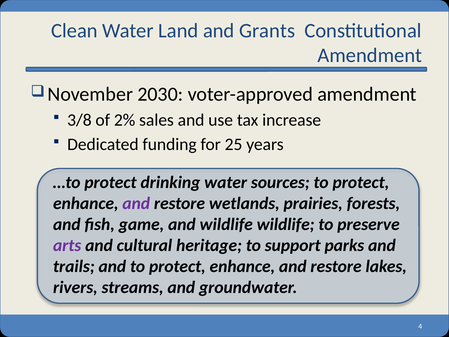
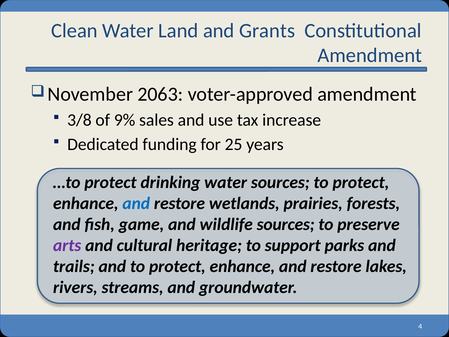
2030: 2030 -> 2063 (160, 94)
2%: 2% -> 9% (125, 120)
and colour: purple -> blue (136, 203)
wildlife wildlife: wildlife -> sources (286, 224)
